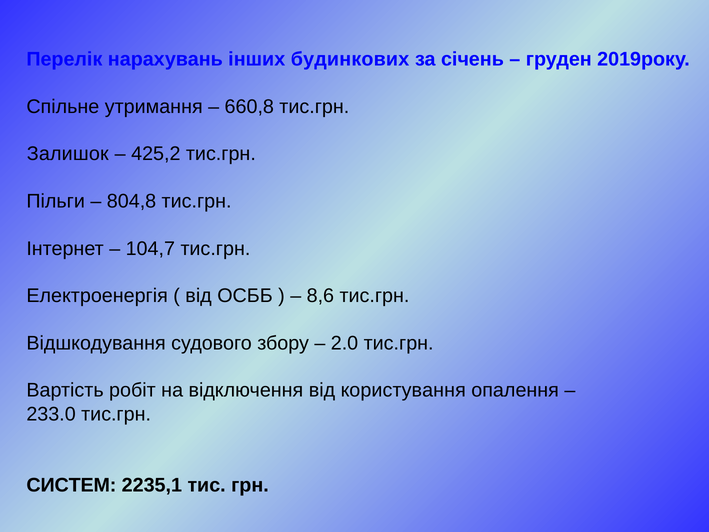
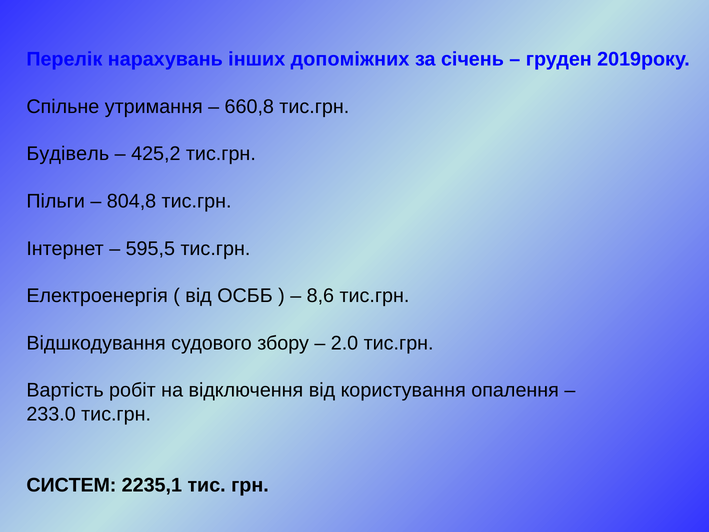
будинкових: будинкових -> допоміжних (350, 59)
Залишок: Залишок -> Будівель (68, 154)
104,7: 104,7 -> 595,5 (150, 248)
